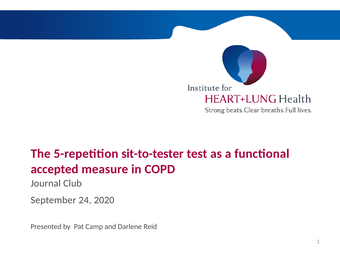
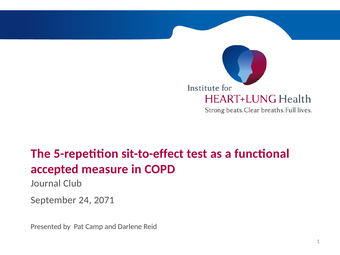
sit-to-tester: sit-to-tester -> sit-to-effect (153, 154)
2020: 2020 -> 2071 (104, 200)
